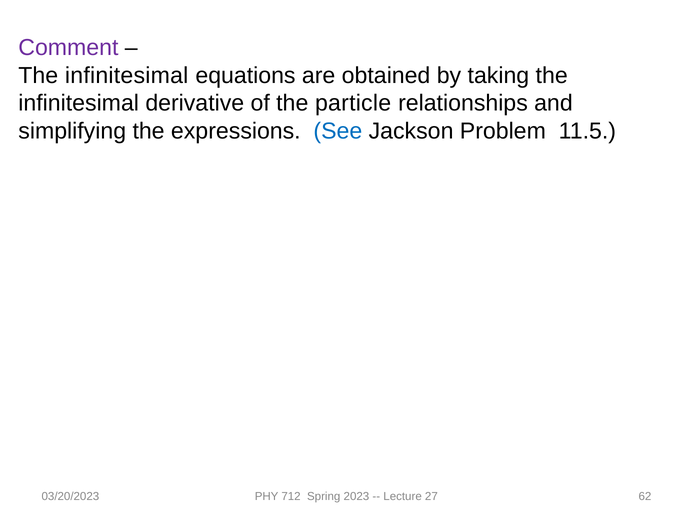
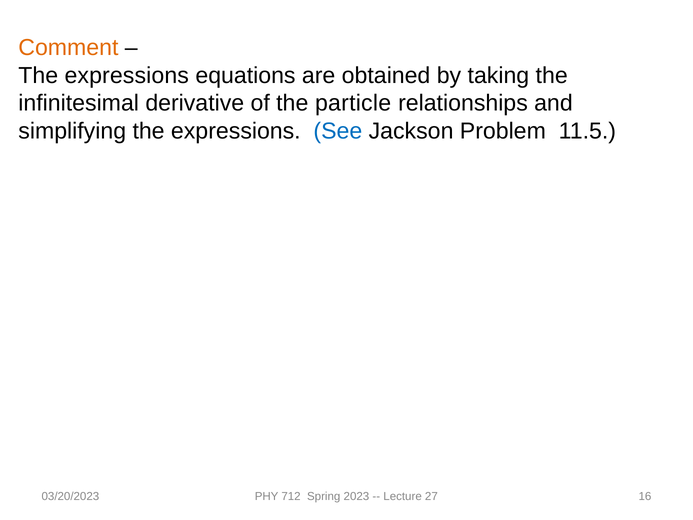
Comment colour: purple -> orange (68, 48)
infinitesimal: infinitesimal -> expressions (127, 75)
62: 62 -> 16 (645, 496)
